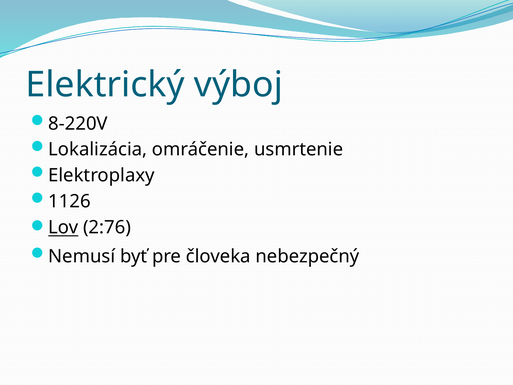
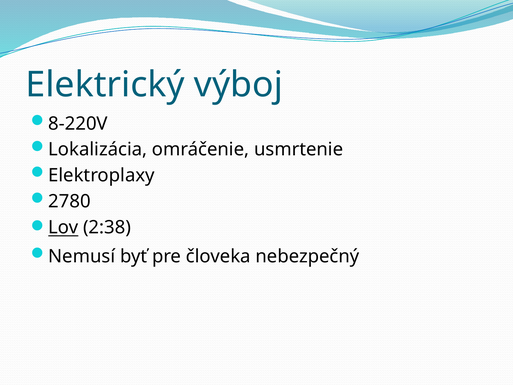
1126: 1126 -> 2780 (69, 201)
2:76: 2:76 -> 2:38 (107, 227)
